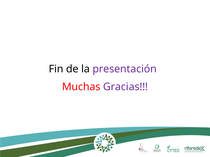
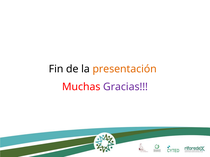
presentación colour: purple -> orange (125, 69)
